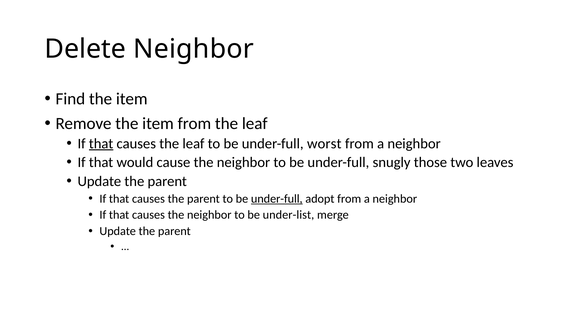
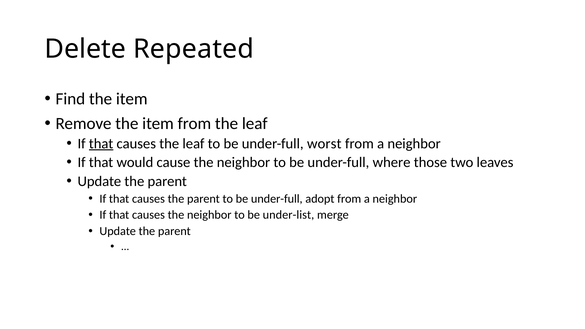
Delete Neighbor: Neighbor -> Repeated (194, 49)
snugly: snugly -> where (392, 162)
under-full underline: present -> none (277, 199)
